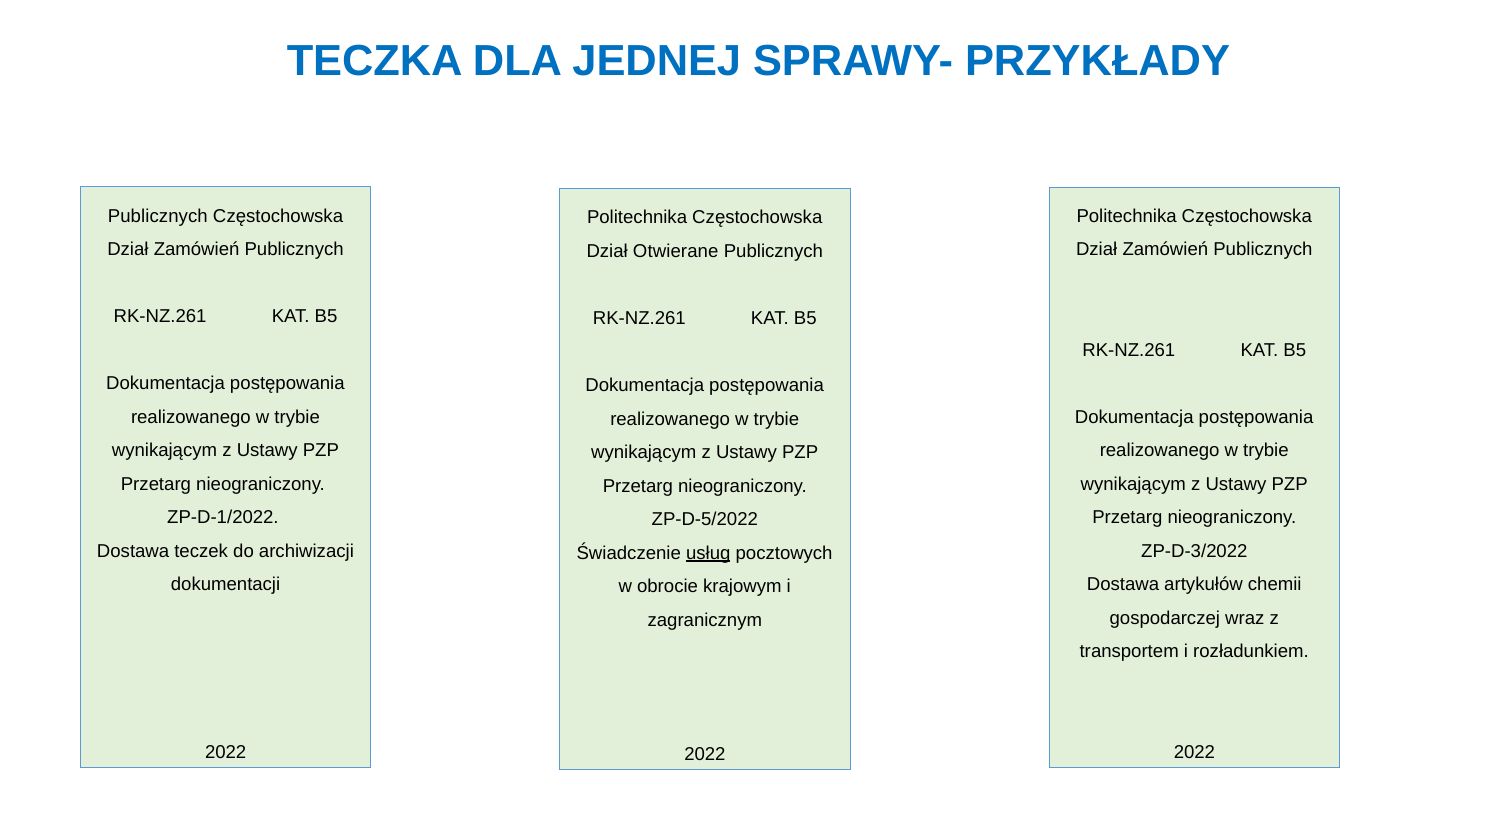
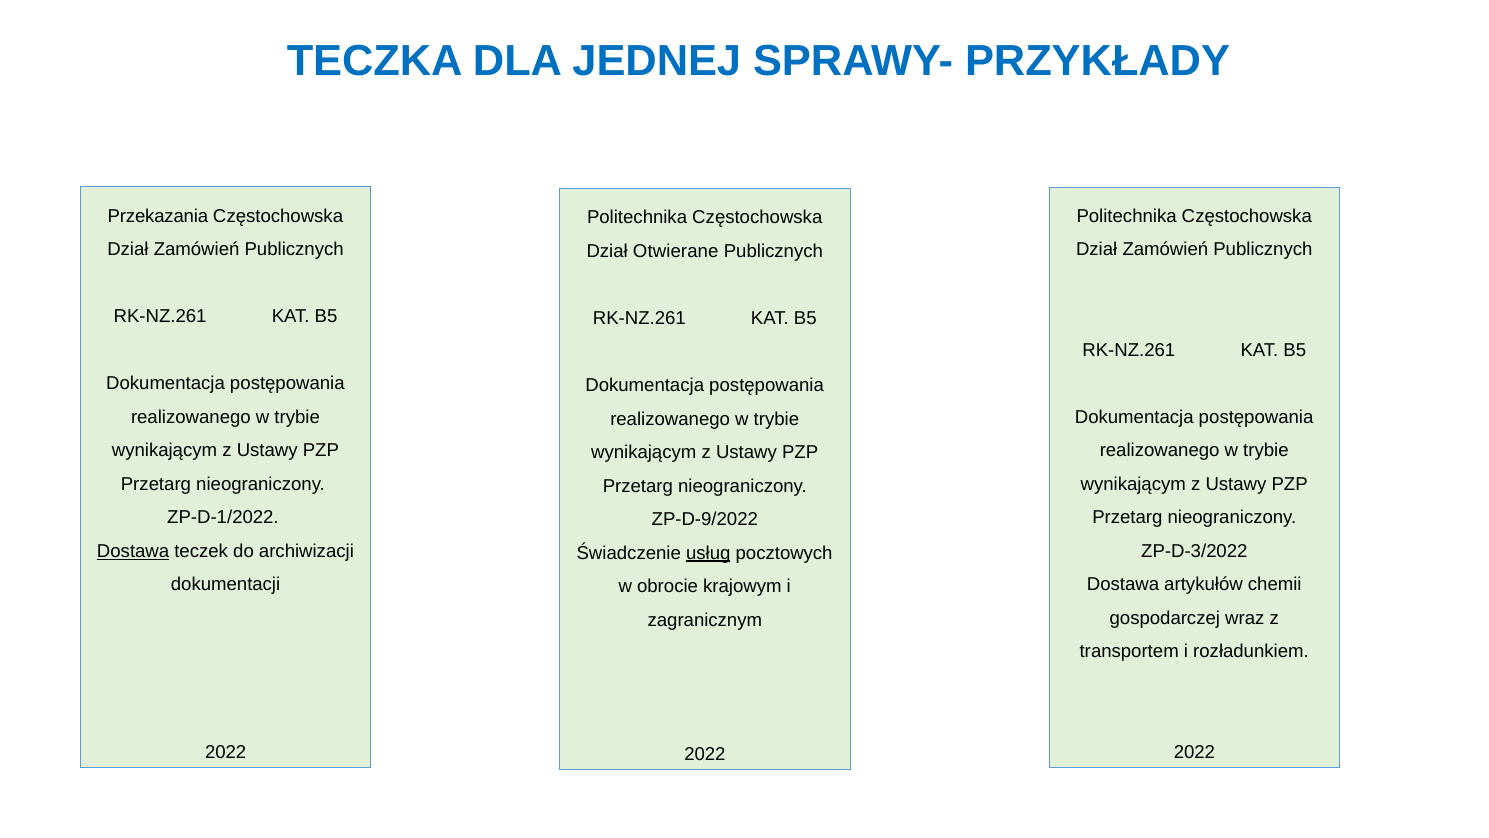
Publicznych: Publicznych -> Przekazania (158, 216)
ZP-D-5/2022: ZP-D-5/2022 -> ZP-D-9/2022 (705, 519)
Dostawa underline: none -> present (133, 551)
